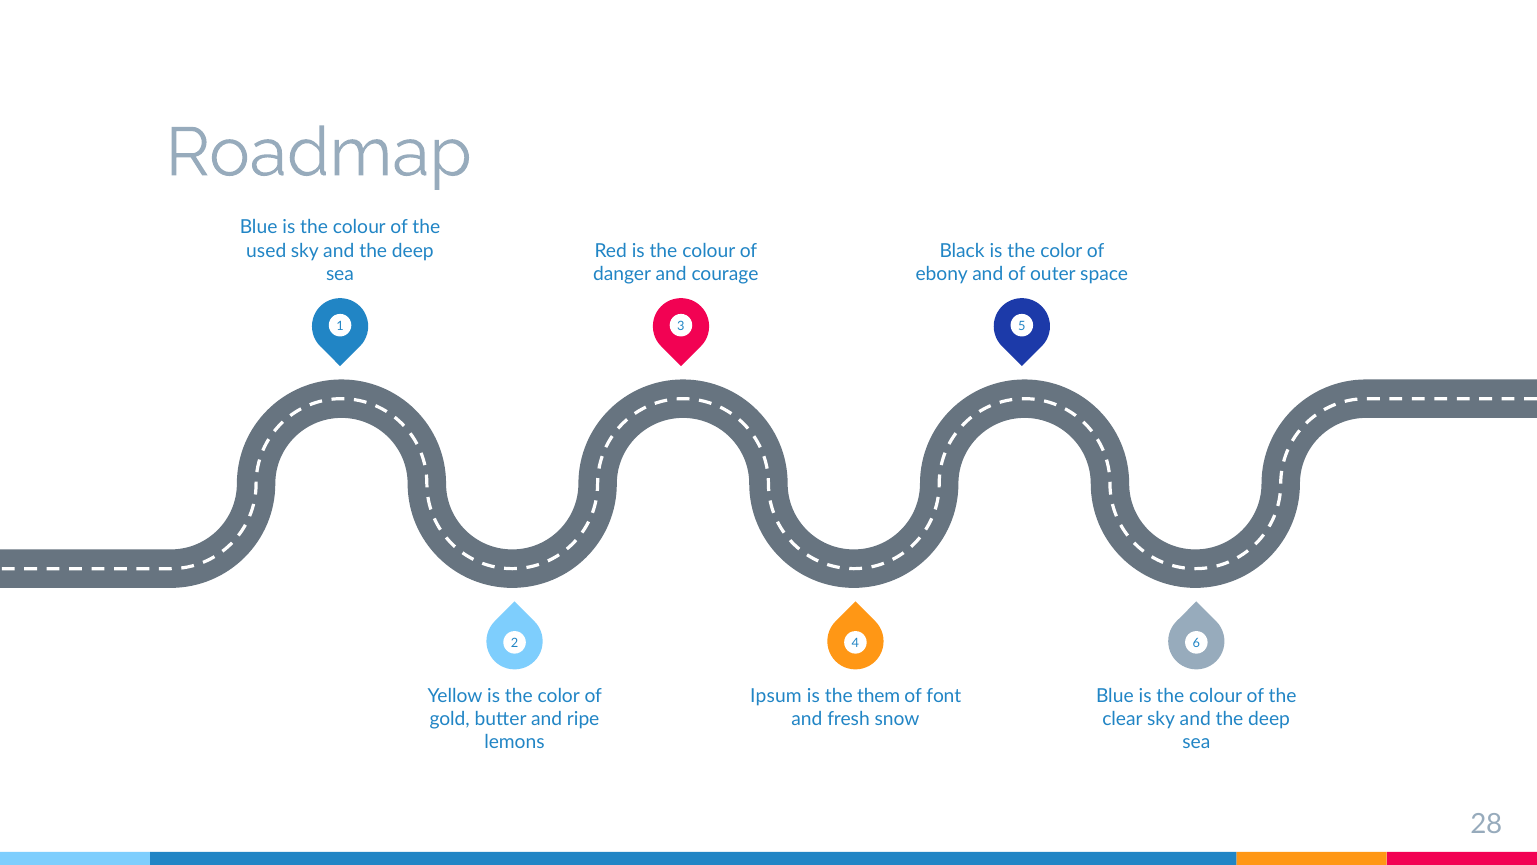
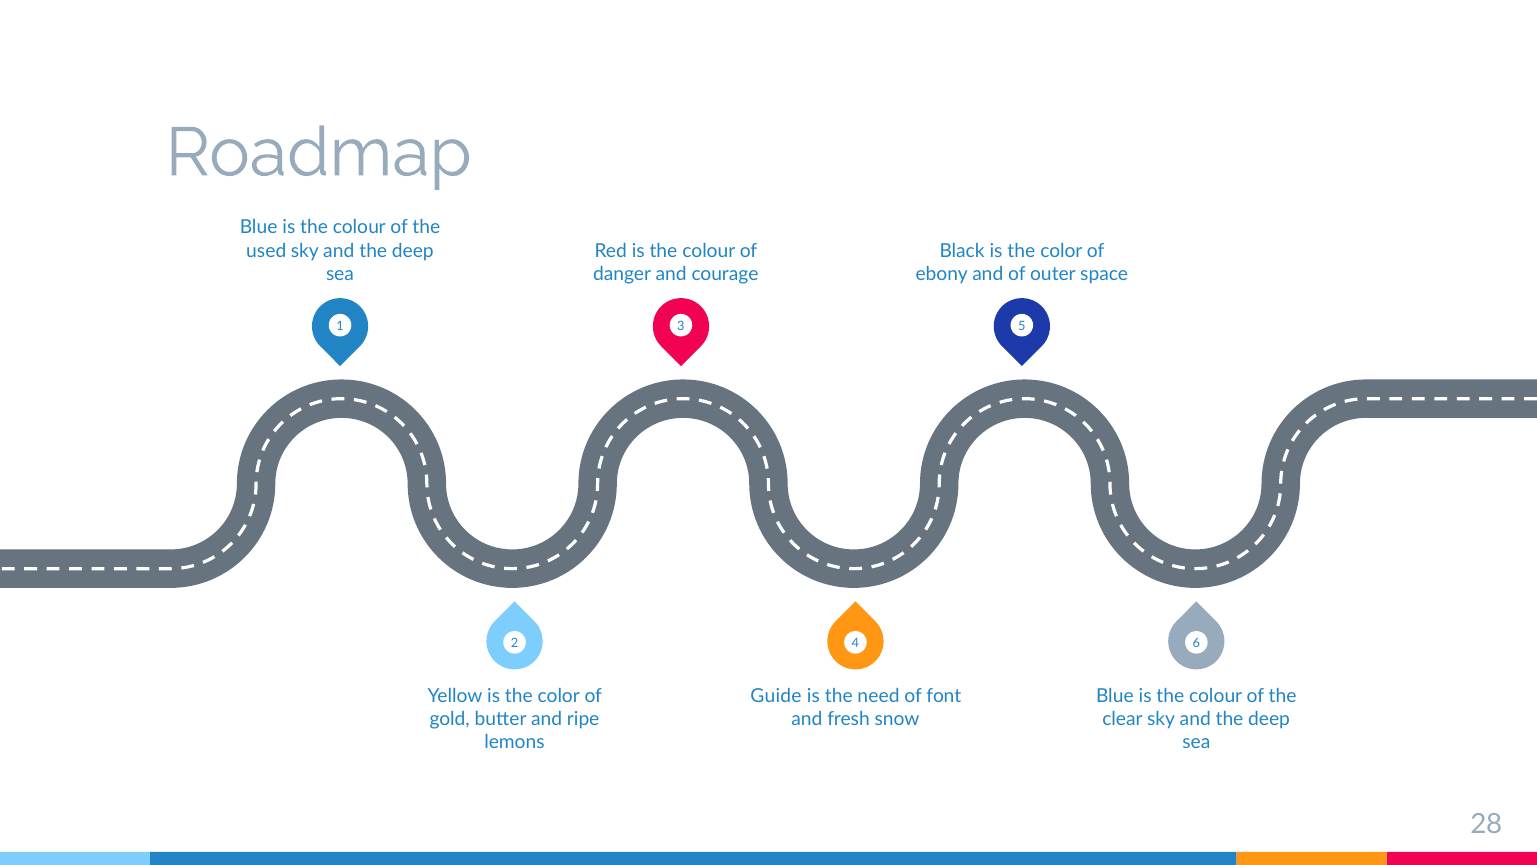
Ipsum: Ipsum -> Guide (776, 696)
them: them -> need (879, 696)
